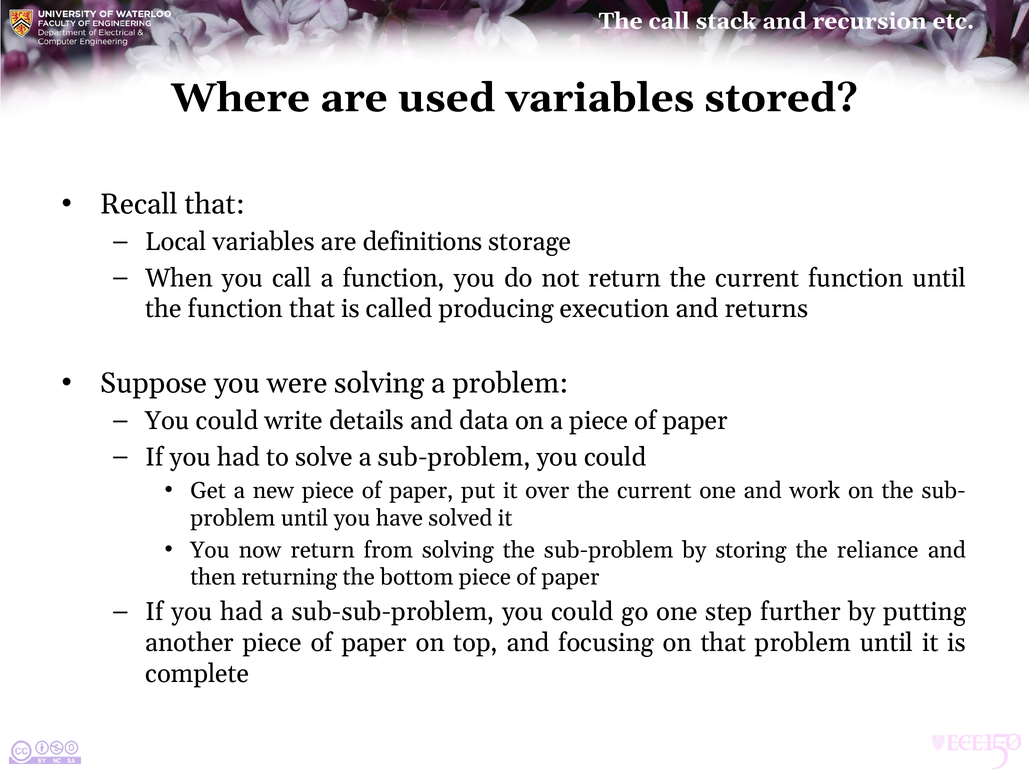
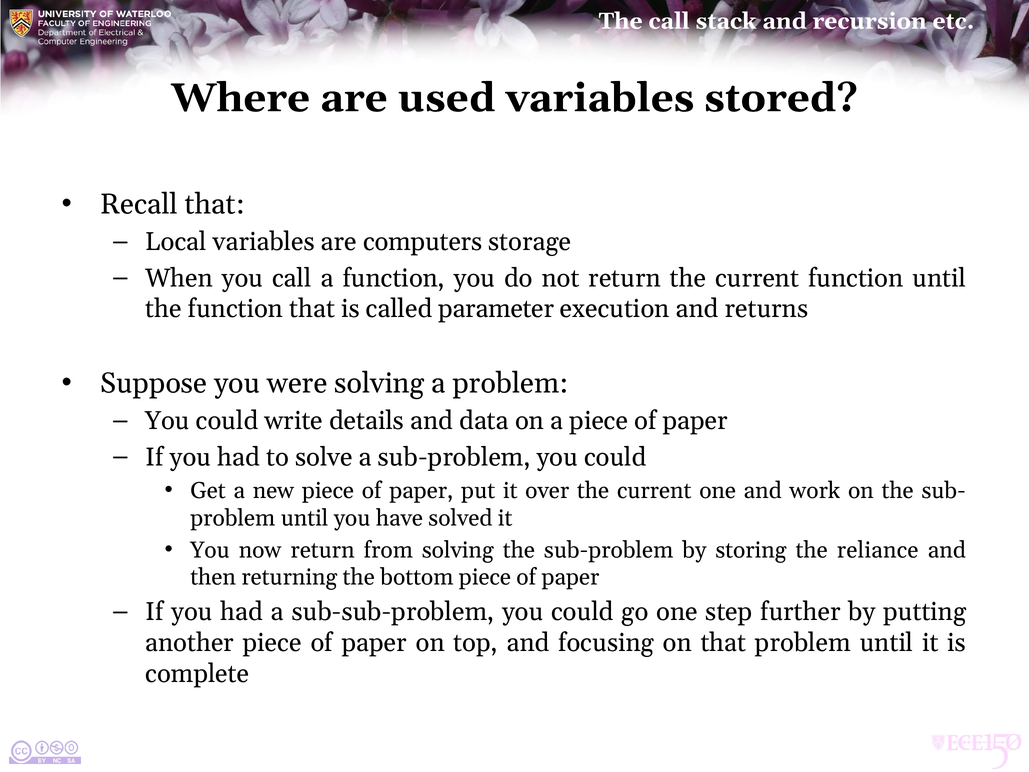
definitions: definitions -> computers (423, 242)
producing: producing -> parameter (496, 309)
